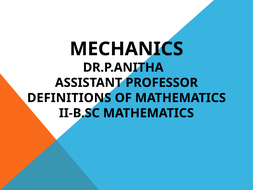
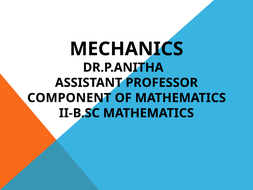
DEFINITIONS: DEFINITIONS -> COMPONENT (69, 98)
